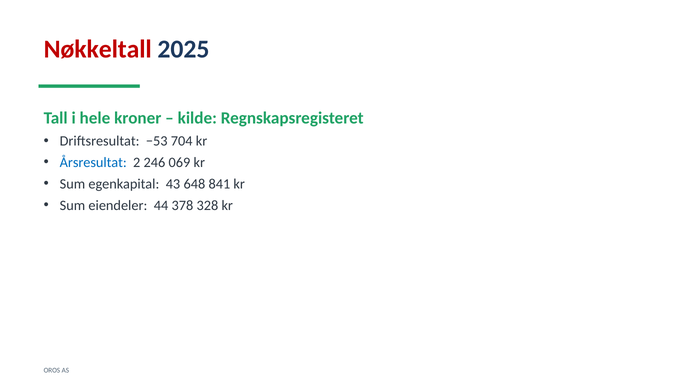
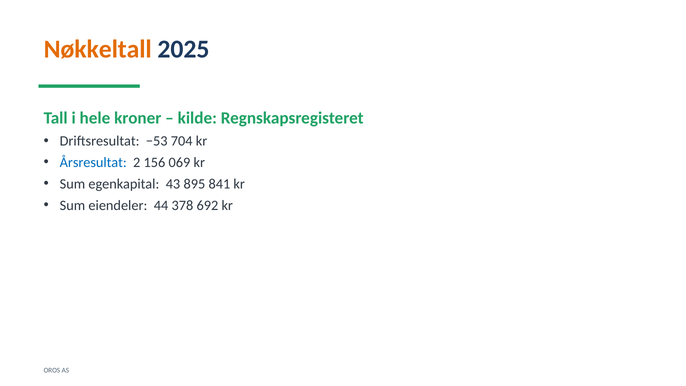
Nøkkeltall colour: red -> orange (98, 49)
246: 246 -> 156 (154, 163)
648: 648 -> 895 (194, 184)
328: 328 -> 692 (207, 205)
